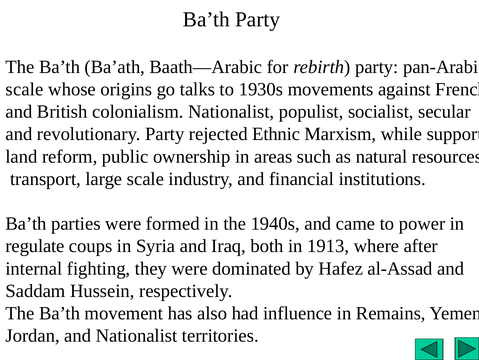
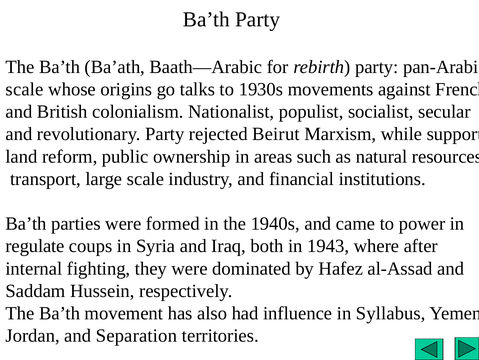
Ethnic: Ethnic -> Beirut (276, 134)
1913: 1913 -> 1943 (328, 246)
Remains: Remains -> Syllabus (391, 313)
and Nationalist: Nationalist -> Separation (136, 335)
